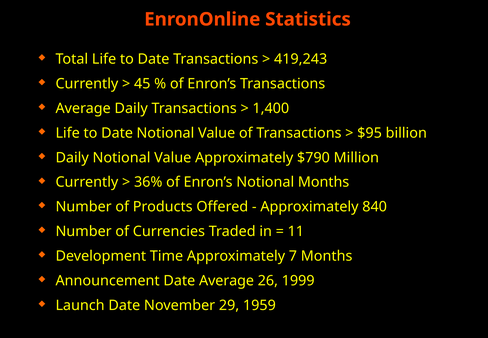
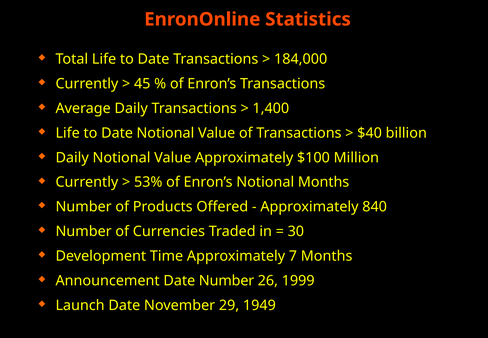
419,243: 419,243 -> 184,000 (301, 59)
$95: $95 -> $40 (370, 133)
$790: $790 -> $100 (313, 158)
36%: 36% -> 53% (148, 182)
11: 11 -> 30 (296, 231)
Date Average: Average -> Number (227, 280)
1959: 1959 -> 1949 (259, 305)
